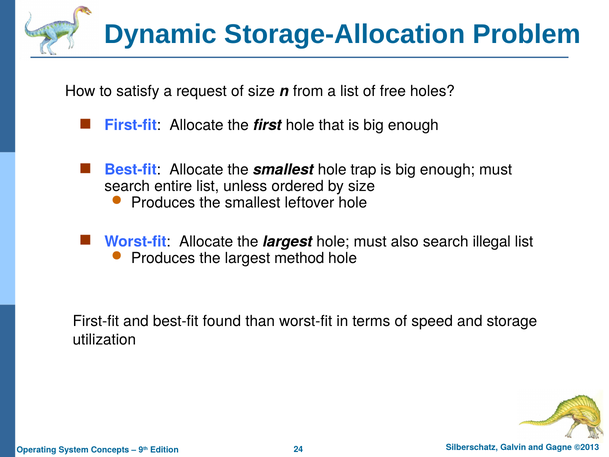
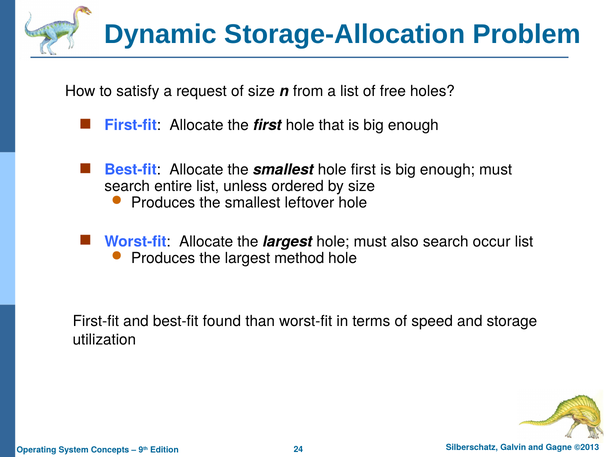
hole trap: trap -> first (363, 170)
illegal: illegal -> occur (492, 241)
